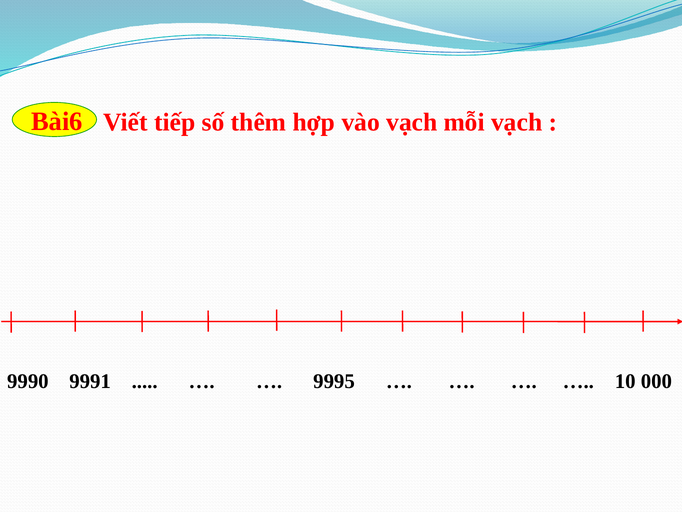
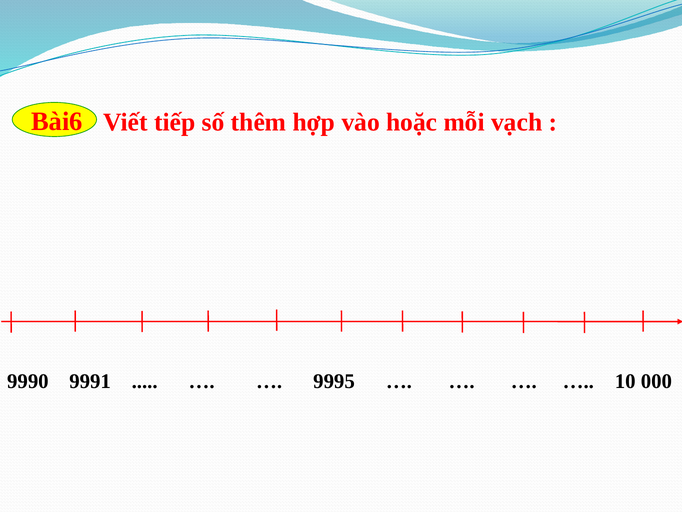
vào vạch: vạch -> hoặc (412, 122)
